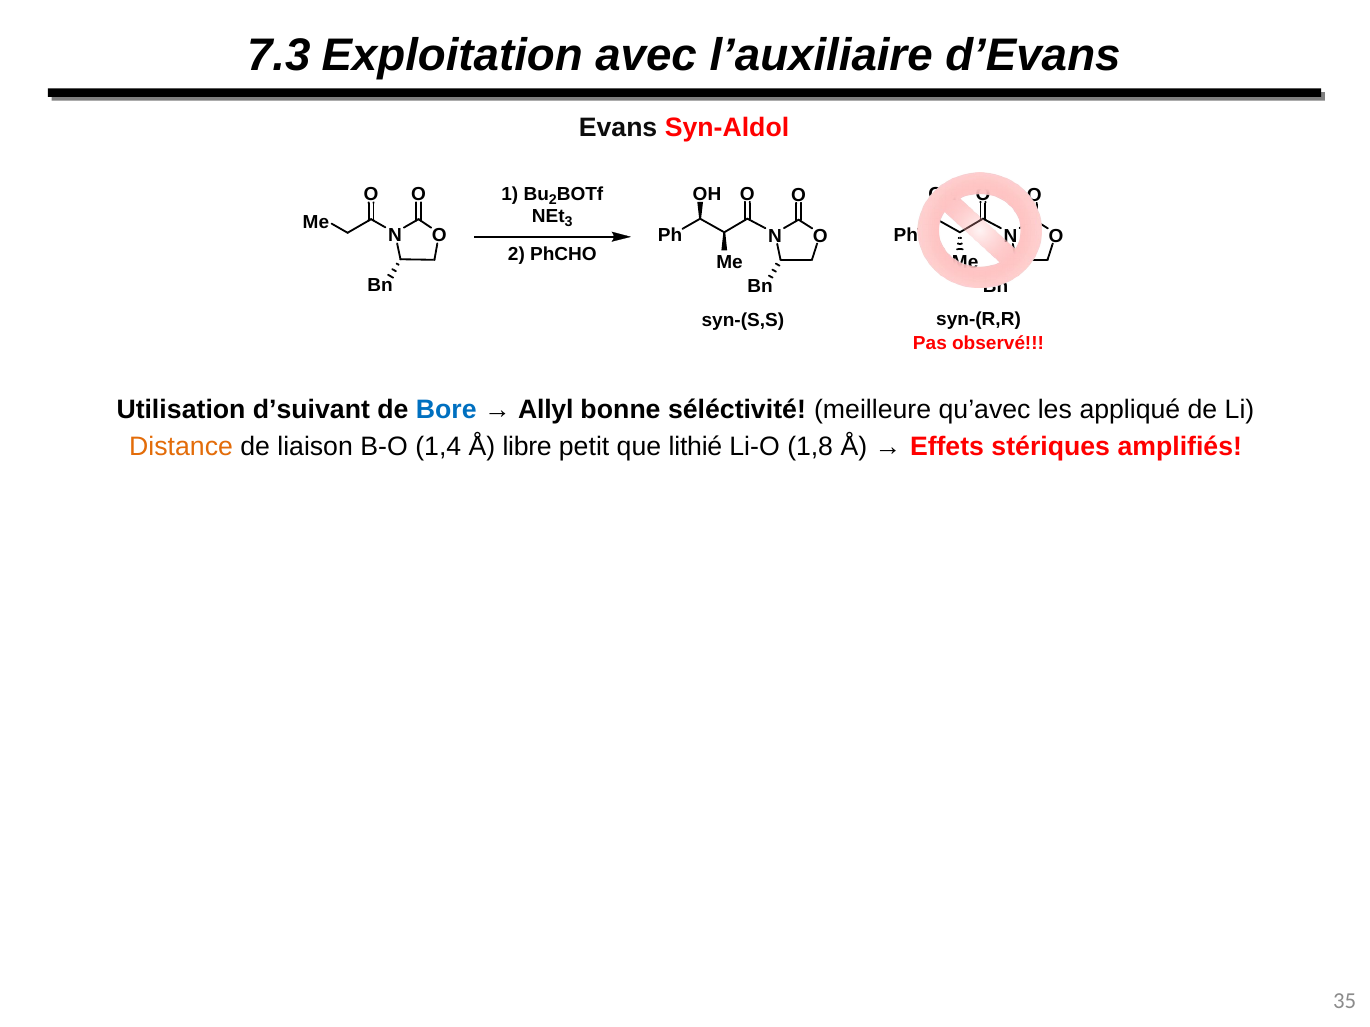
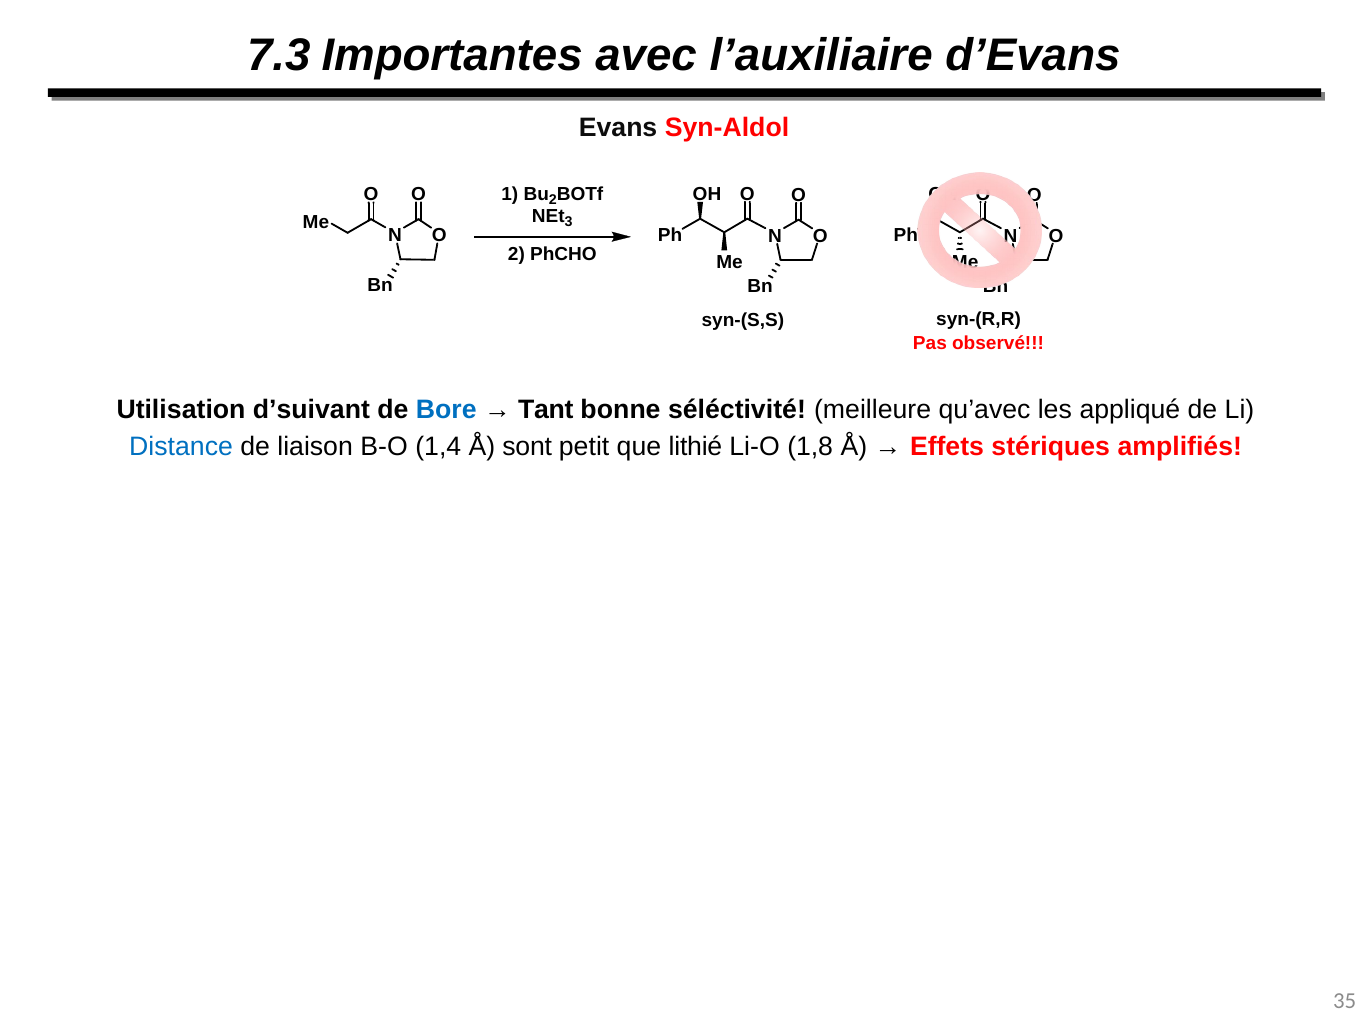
Exploitation: Exploitation -> Importantes (452, 55)
Allyl: Allyl -> Tant (546, 410)
Distance colour: orange -> blue (181, 447)
libre: libre -> sont (527, 447)
